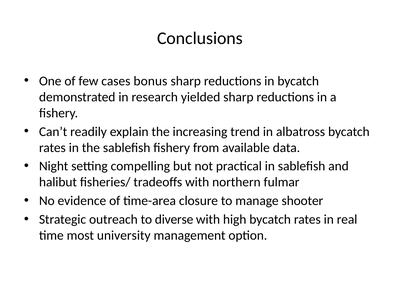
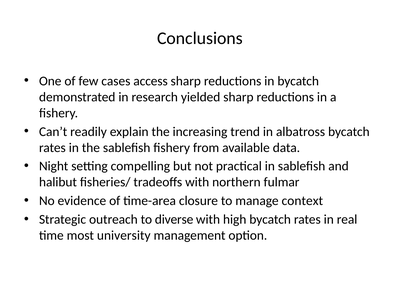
bonus: bonus -> access (151, 81)
shooter: shooter -> context (302, 201)
